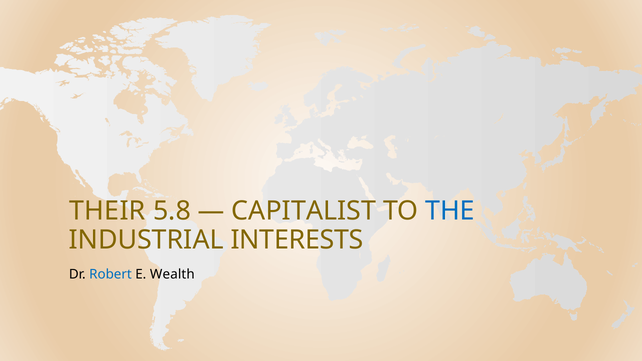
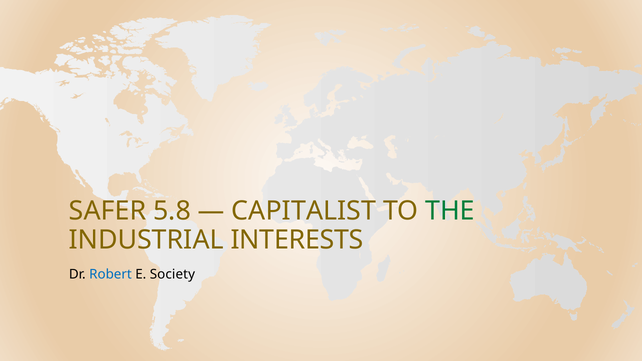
THEIR: THEIR -> SAFER (108, 211)
THE colour: blue -> green (450, 211)
Wealth: Wealth -> Society (172, 274)
